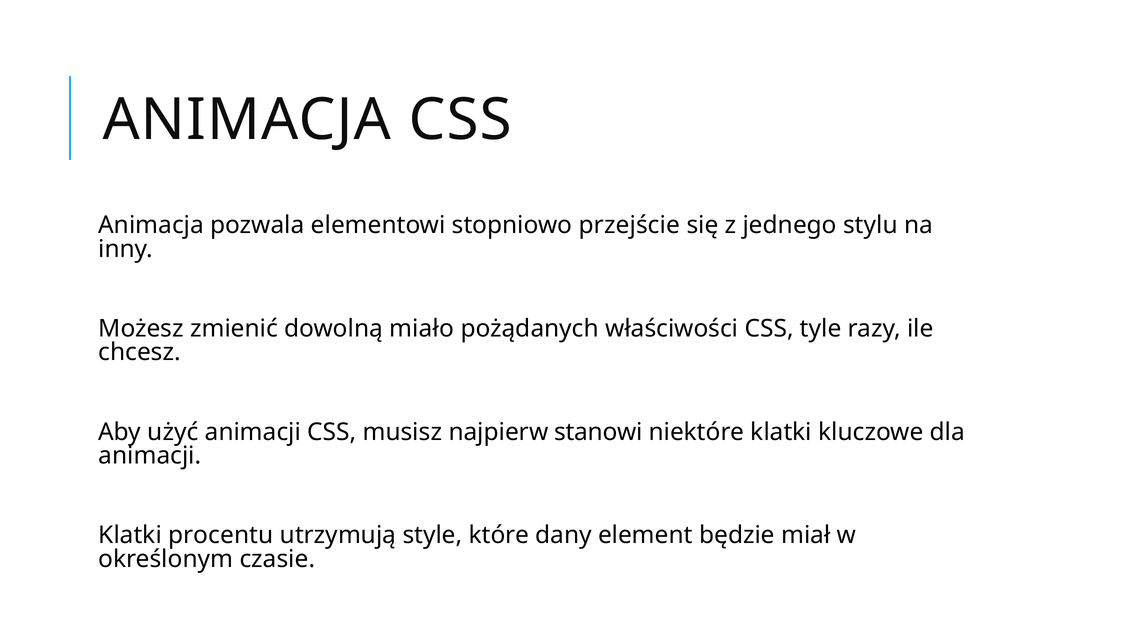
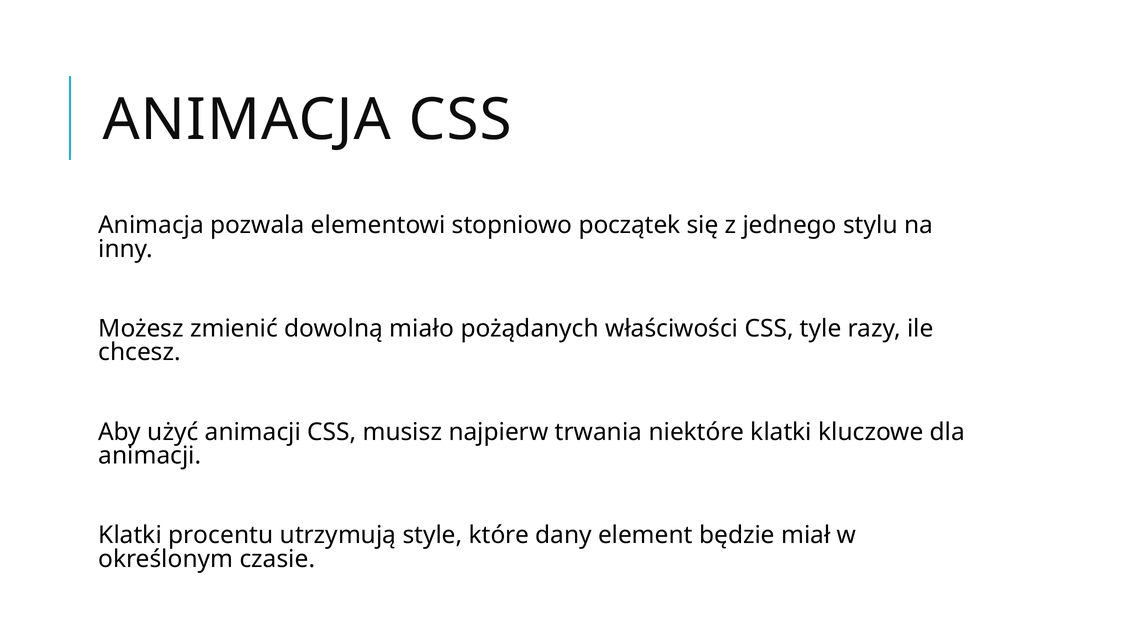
przejście: przejście -> początek (630, 225)
stanowi: stanowi -> trwania (598, 432)
